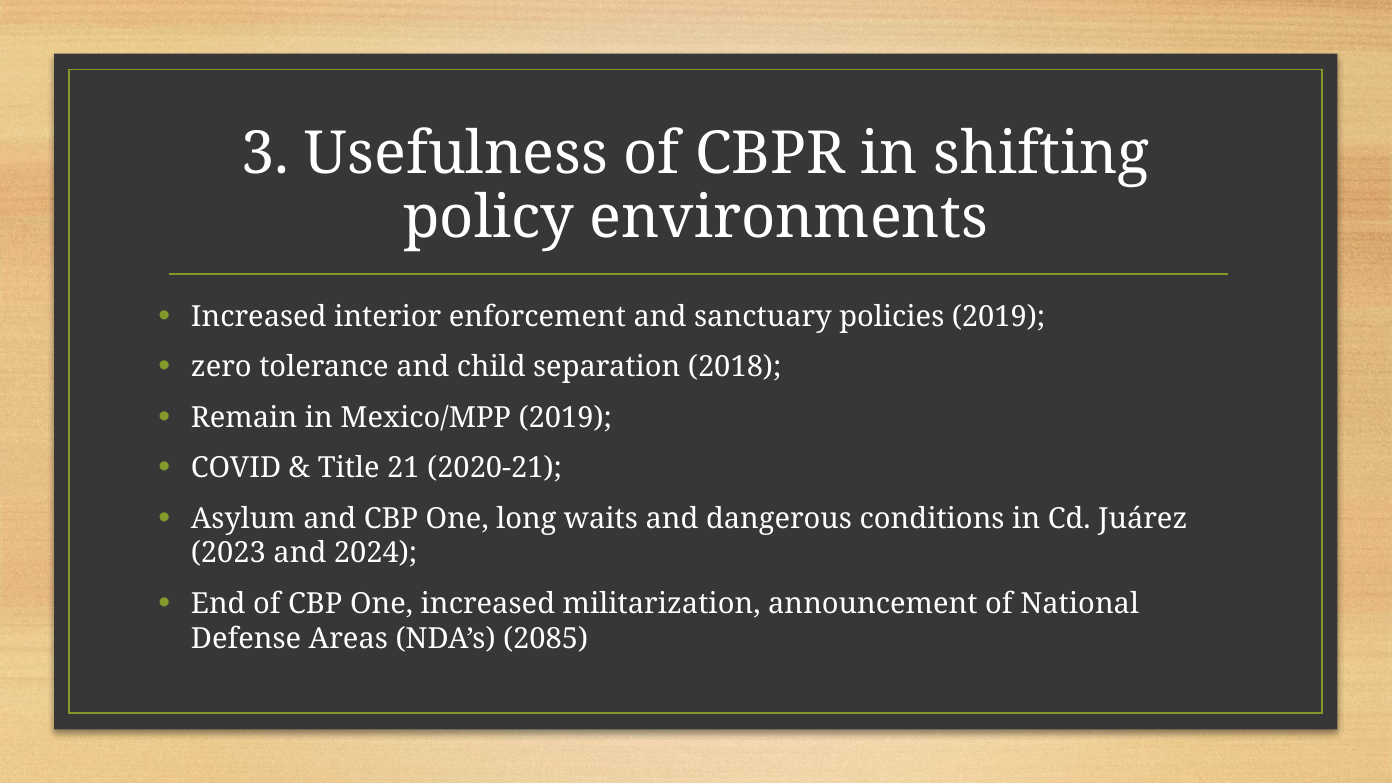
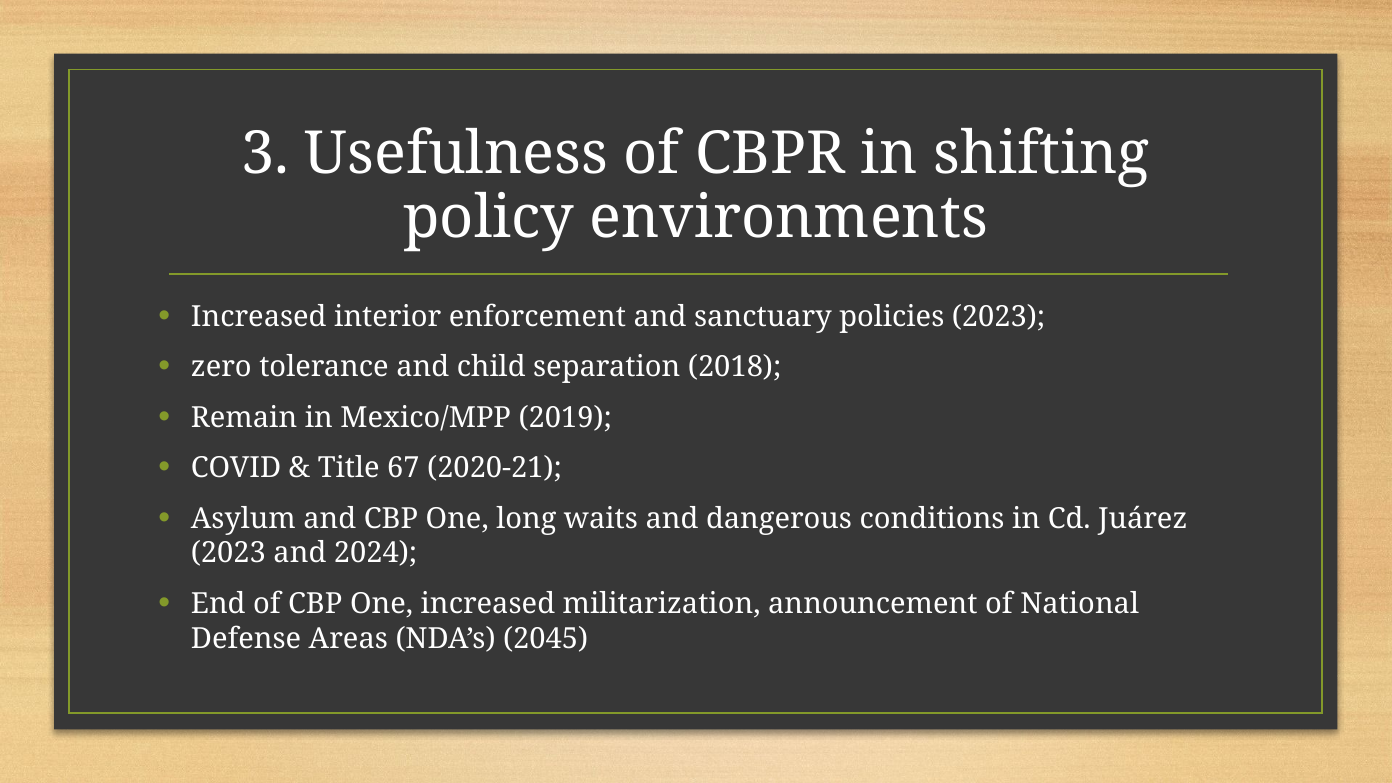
policies 2019: 2019 -> 2023 (999, 317)
21: 21 -> 67 (403, 468)
2085: 2085 -> 2045 (546, 639)
